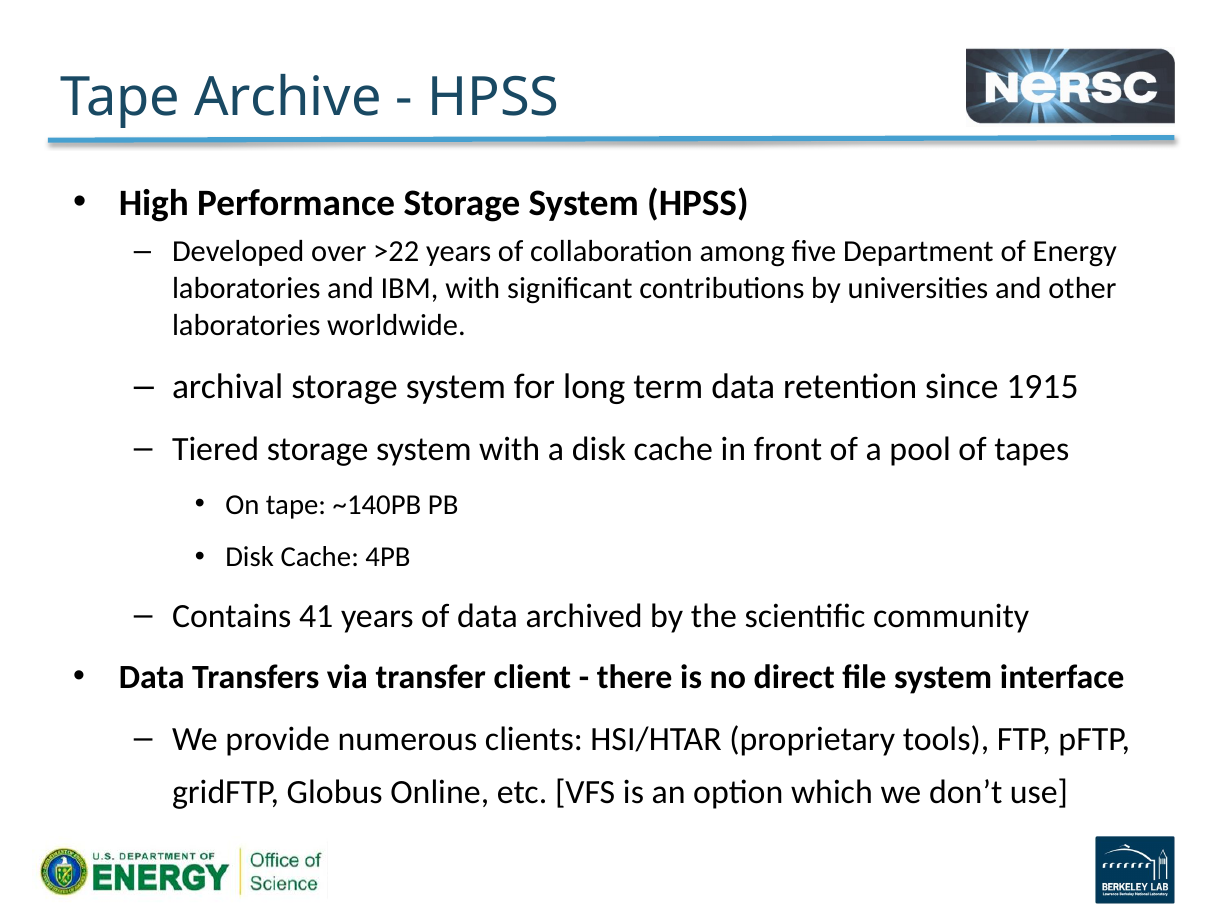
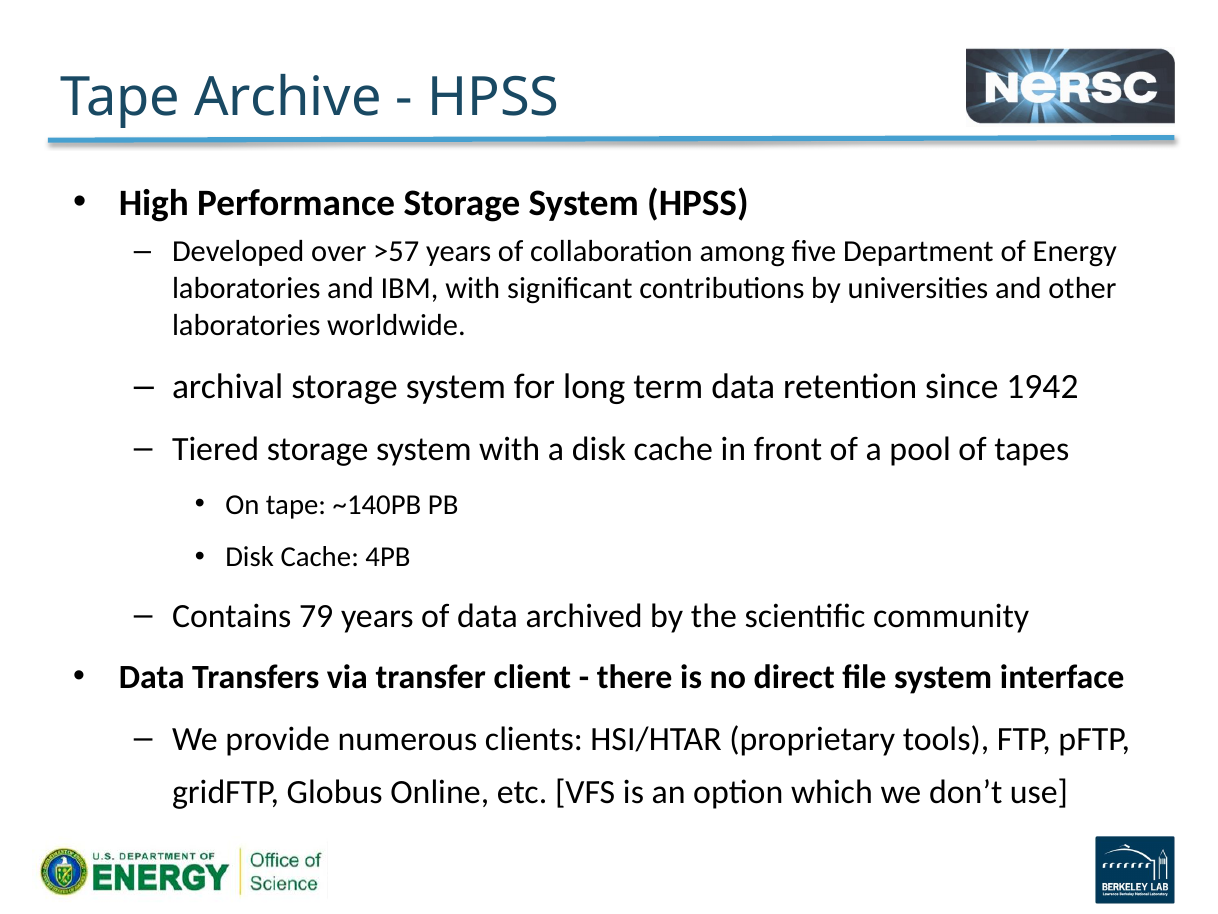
>22: >22 -> >57 (396, 252)
1915: 1915 -> 1942 (1042, 387)
41: 41 -> 79 (316, 616)
